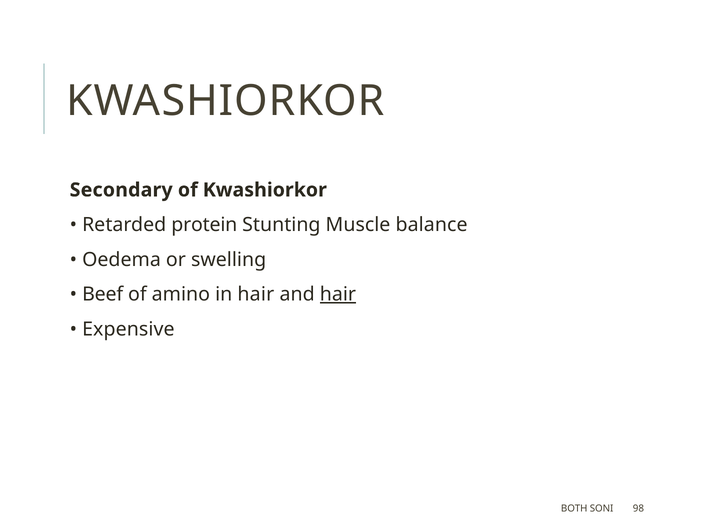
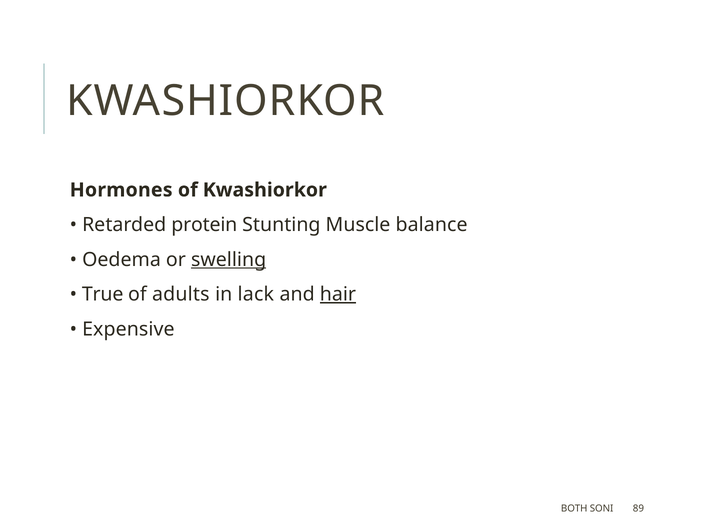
Secondary: Secondary -> Hormones (121, 190)
swelling underline: none -> present (229, 260)
Beef: Beef -> True (103, 294)
amino: amino -> adults (181, 294)
in hair: hair -> lack (256, 294)
98: 98 -> 89 (638, 509)
